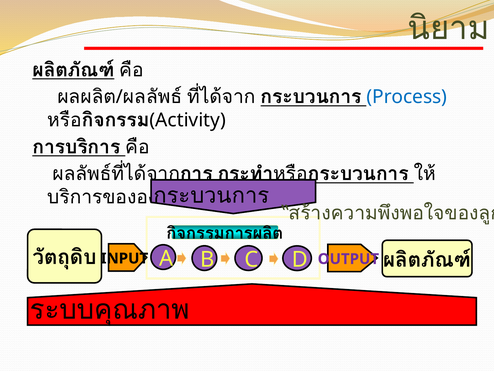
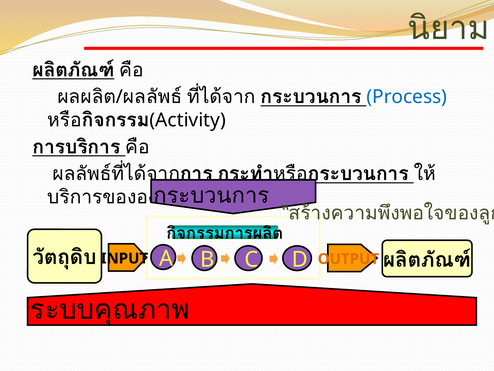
OUTPUT colour: purple -> orange (348, 259)
